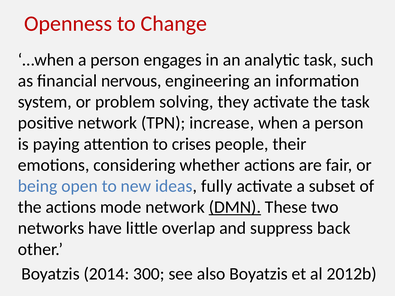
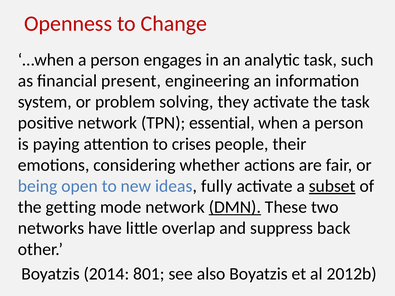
nervous: nervous -> present (131, 81)
increase: increase -> essential (222, 123)
subset underline: none -> present (332, 186)
the actions: actions -> getting (71, 207)
300: 300 -> 801 (149, 274)
